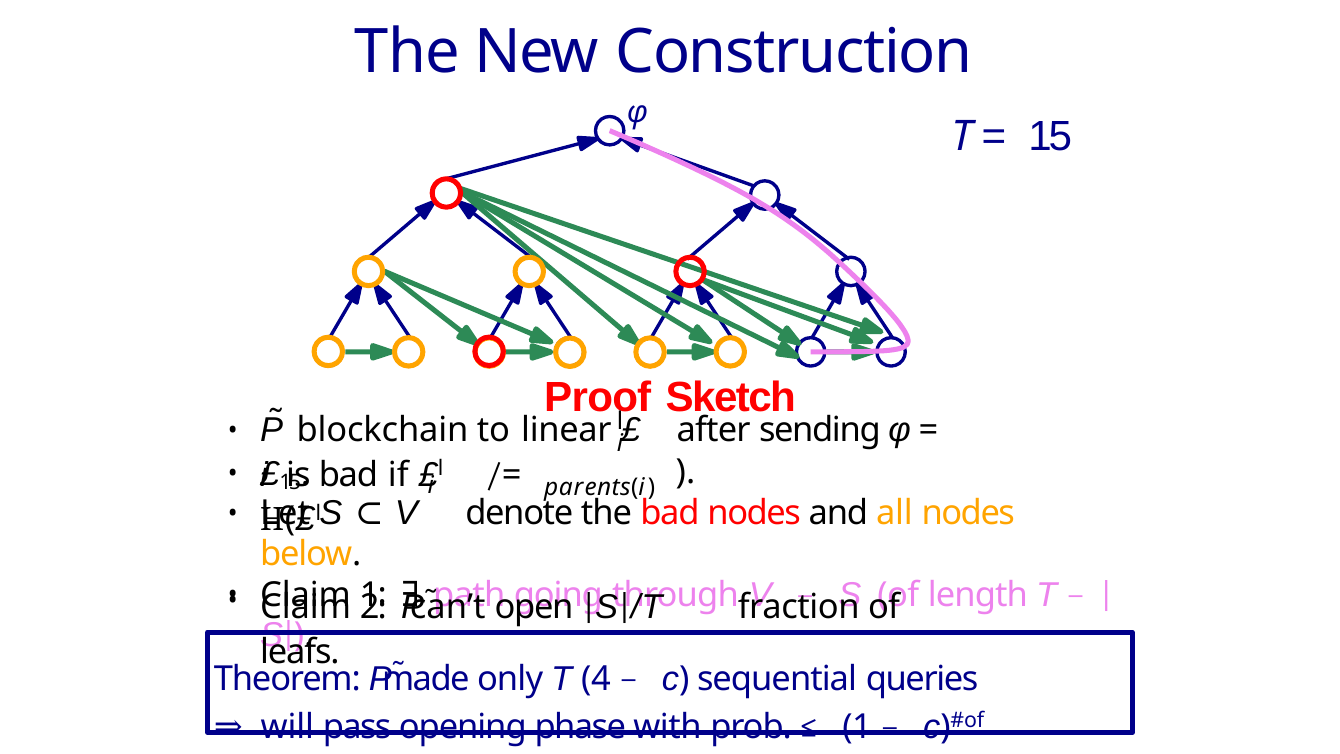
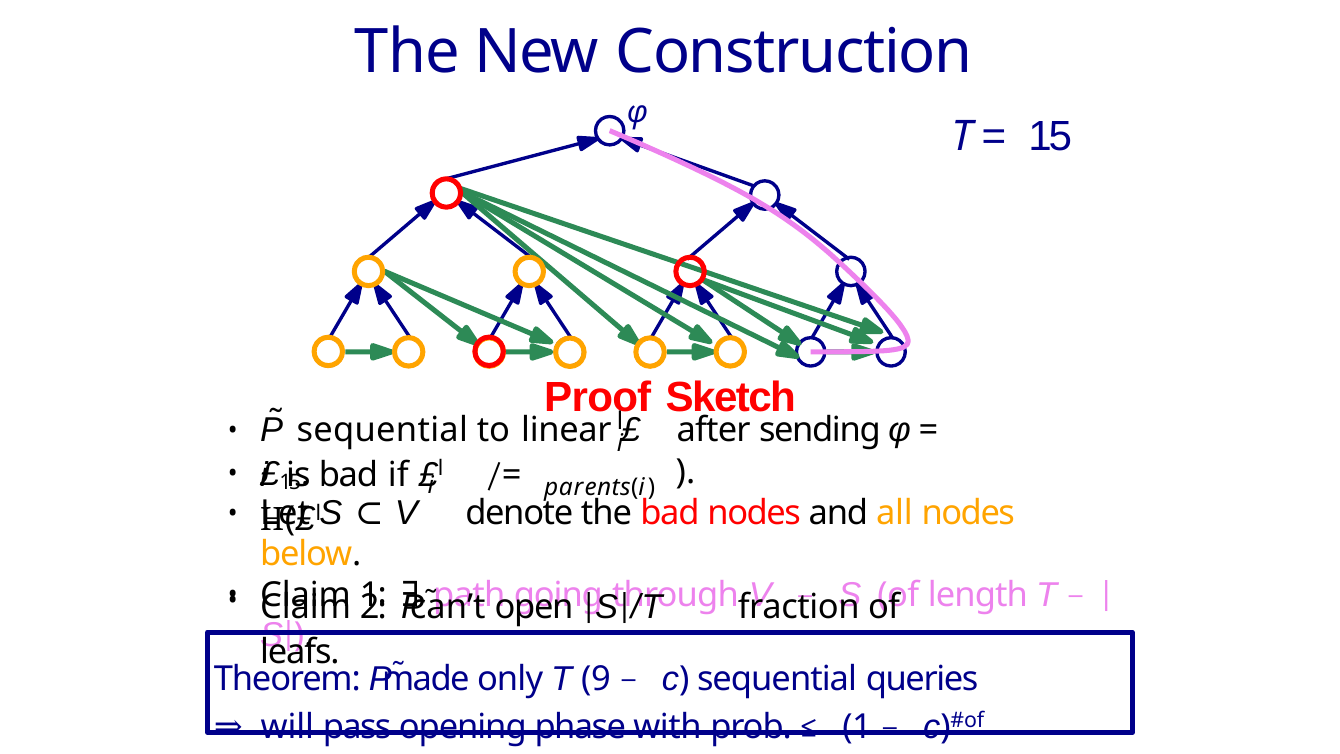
blockchain: blockchain -> sequential (382, 430)
4: 4 -> 9 (596, 679)
